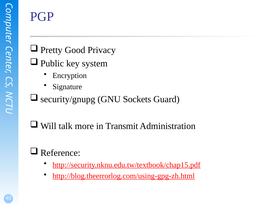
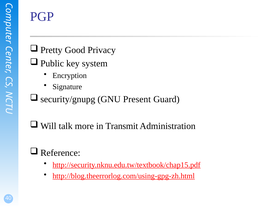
Sockets: Sockets -> Present (137, 99)
